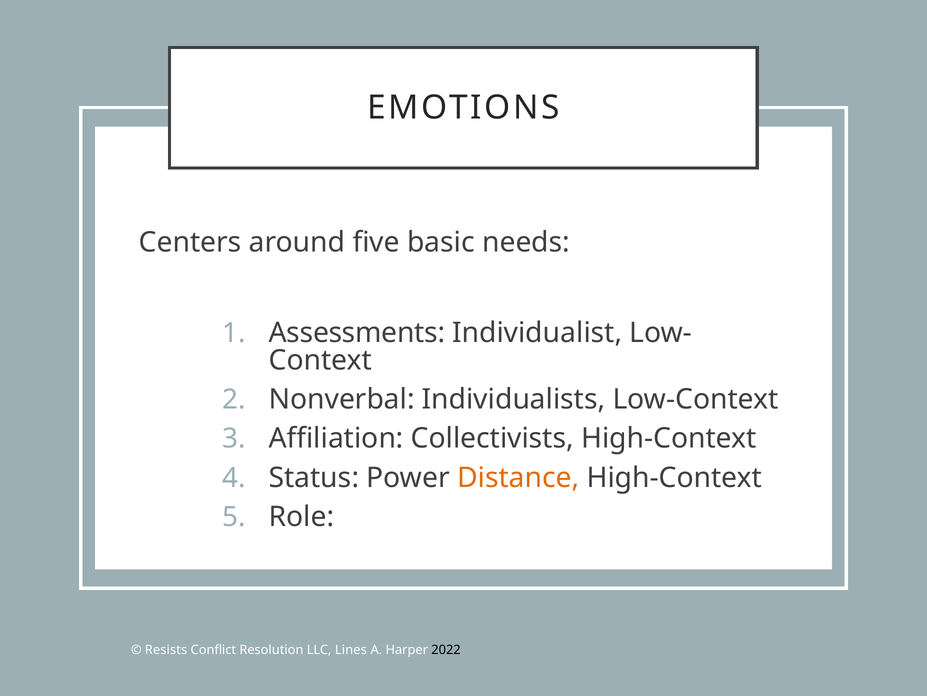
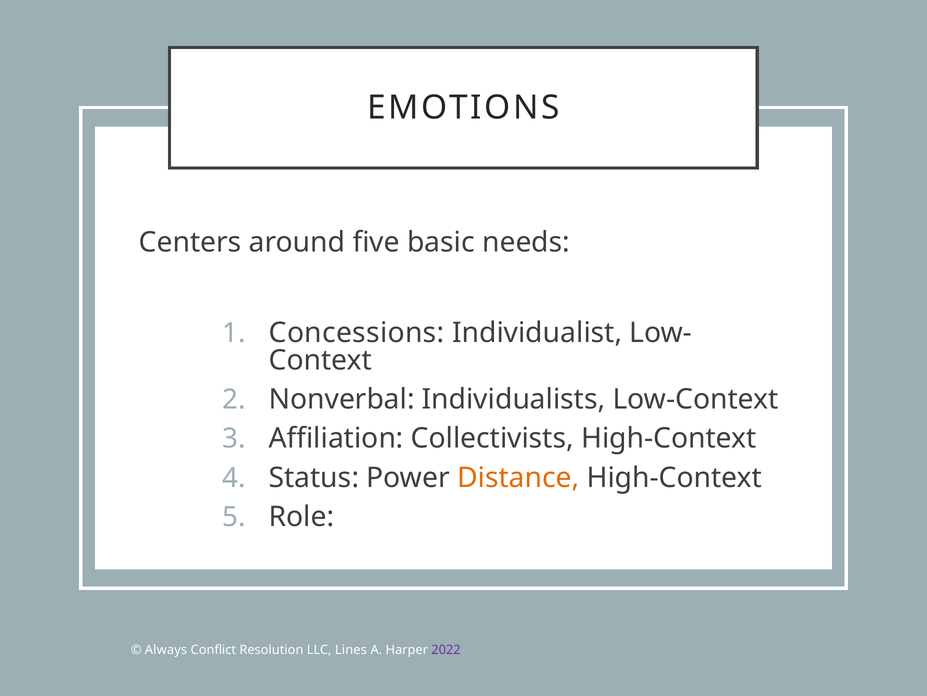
Assessments: Assessments -> Concessions (357, 332)
Resists: Resists -> Always (166, 649)
2022 colour: black -> purple (446, 649)
